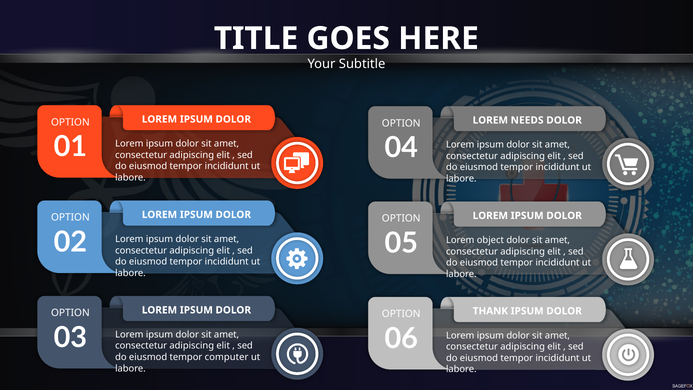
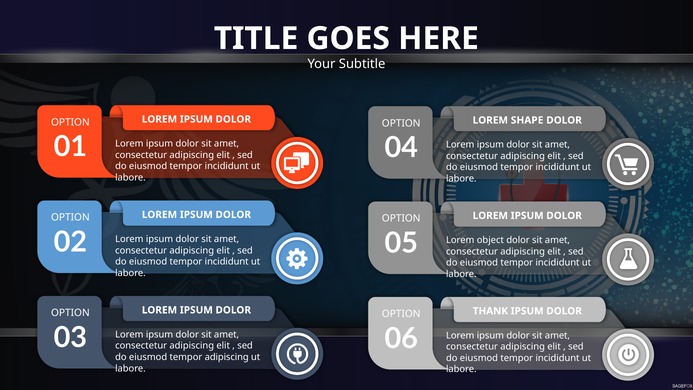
NEEDS: NEEDS -> SHAPE (527, 120)
tempor computer: computer -> adipiscing (227, 357)
